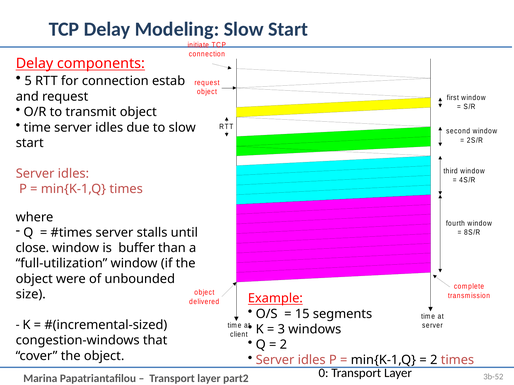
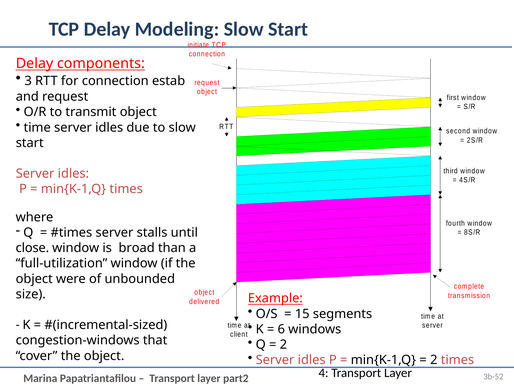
5: 5 -> 3 (28, 81)
buffer: buffer -> broad (137, 248)
3: 3 -> 6 (281, 330)
0: 0 -> 4 (324, 373)
